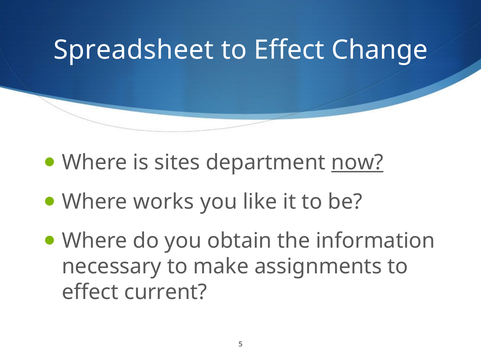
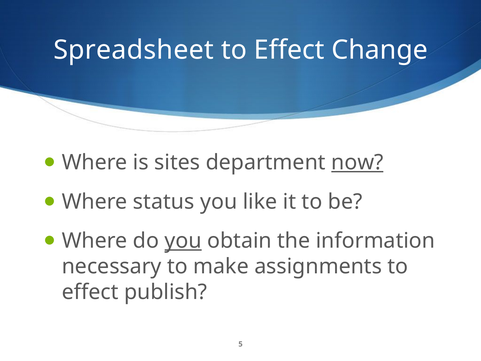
works: works -> status (164, 202)
you underline: none -> present (183, 241)
current: current -> publish (166, 292)
